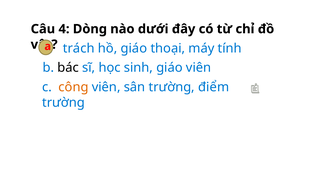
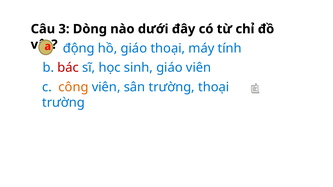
4: 4 -> 3 (64, 29)
trách: trách -> động (79, 48)
bác colour: black -> red (68, 68)
trường điểm: điểm -> thoại (214, 87)
